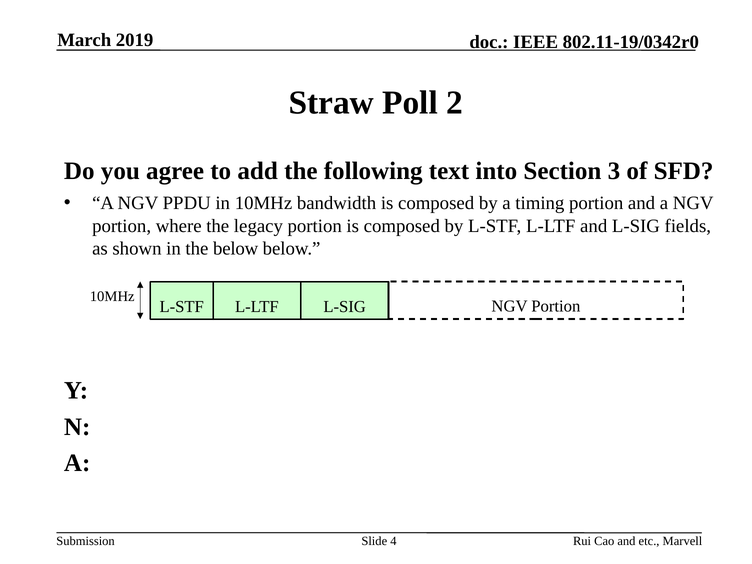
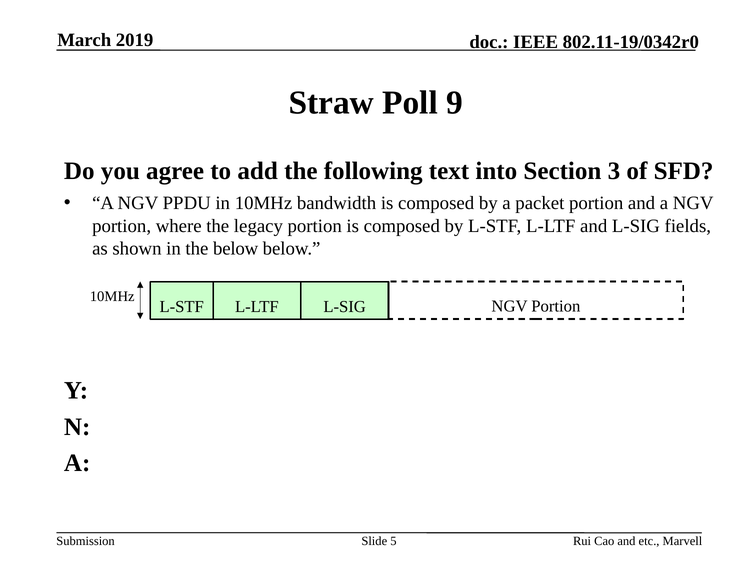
2: 2 -> 9 (455, 103)
timing: timing -> packet (540, 203)
4: 4 -> 5 (393, 541)
